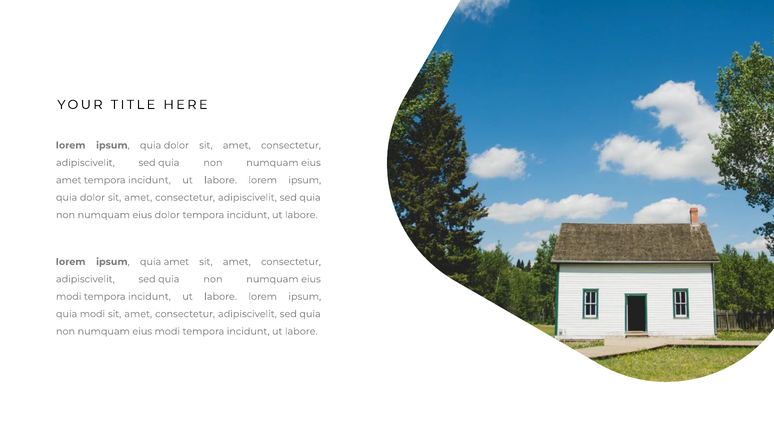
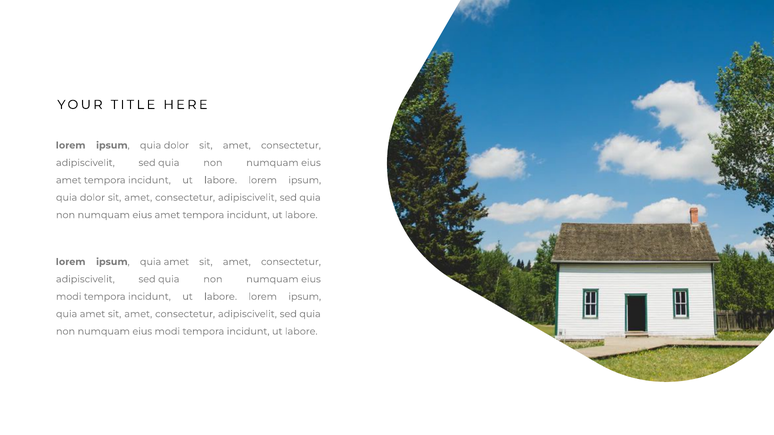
dolor: dolor -> amet (167, 215)
modi: modi -> amet (92, 314)
